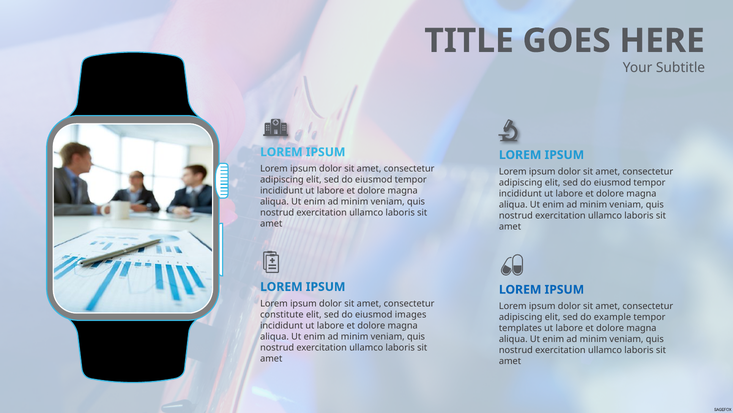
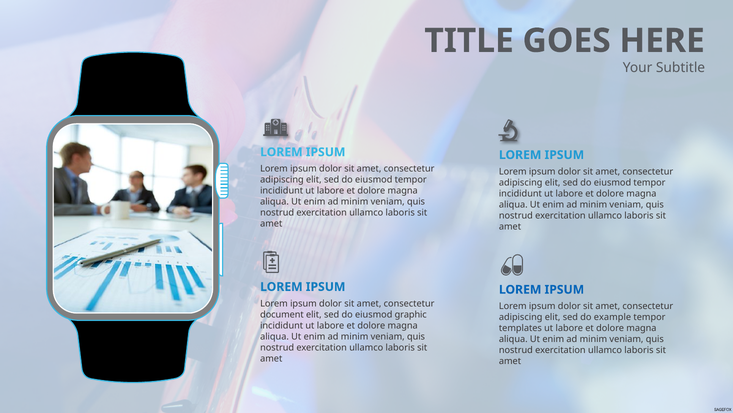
constitute: constitute -> document (282, 314)
images: images -> graphic (411, 314)
